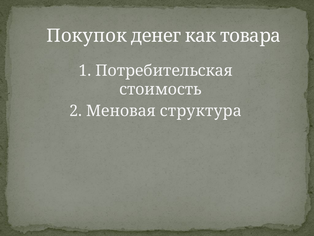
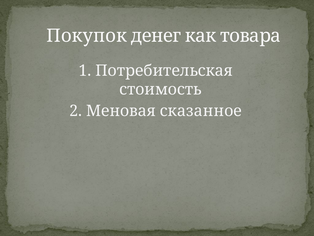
структура: структура -> сказанное (201, 111)
